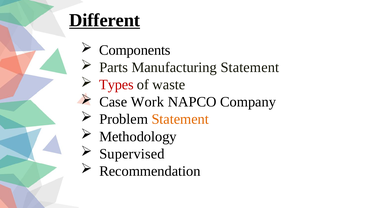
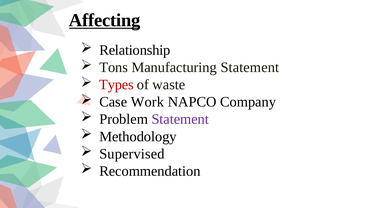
Different: Different -> Affecting (105, 20)
Components: Components -> Relationship (135, 50)
Parts: Parts -> Tons (114, 67)
Statement colour: orange -> purple (180, 119)
